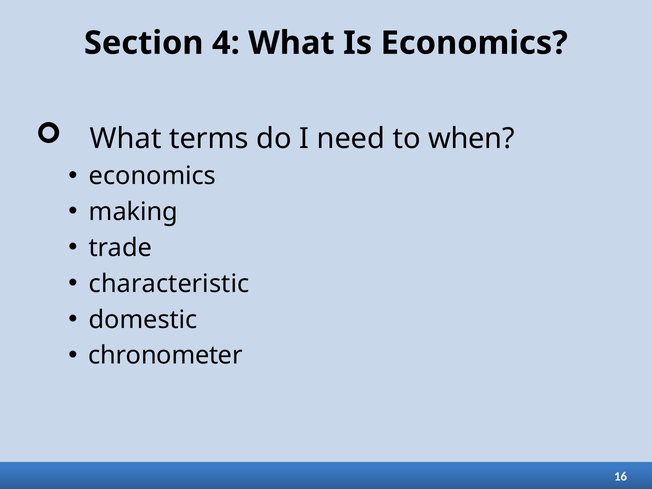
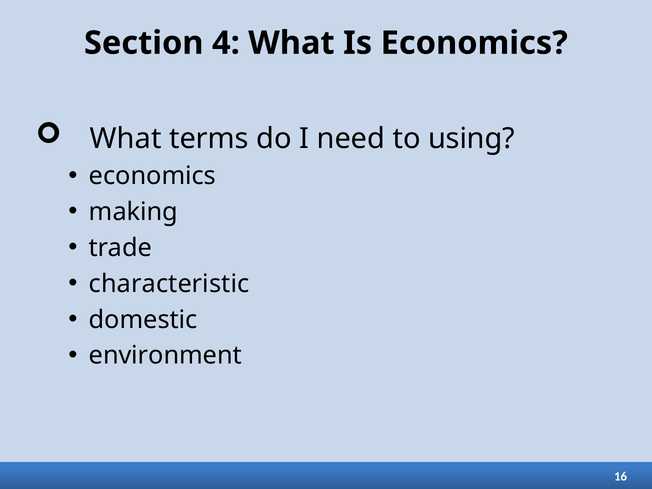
when: when -> using (471, 139)
chronometer: chronometer -> environment (165, 356)
